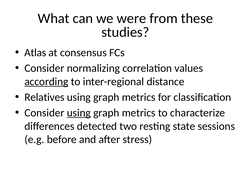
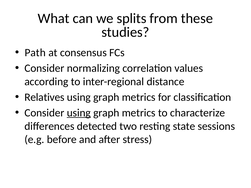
were: were -> splits (132, 19)
Atlas: Atlas -> Path (35, 53)
according underline: present -> none (46, 82)
